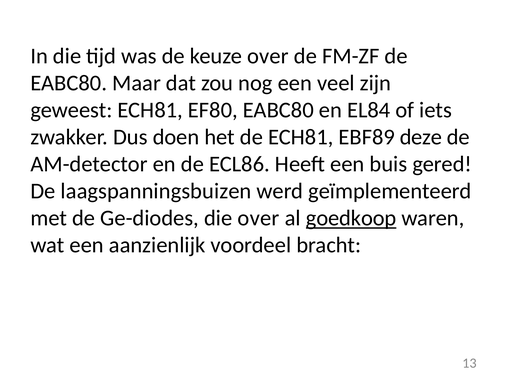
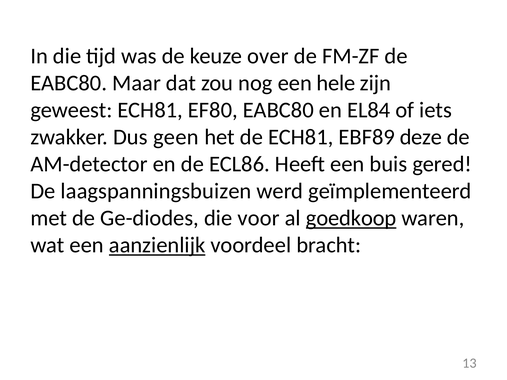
veel: veel -> hele (336, 83)
doen: doen -> geen (176, 137)
die over: over -> voor (258, 218)
aanzienlijk underline: none -> present (157, 245)
